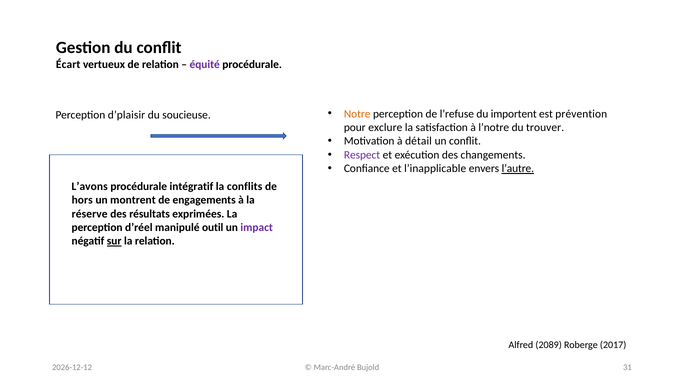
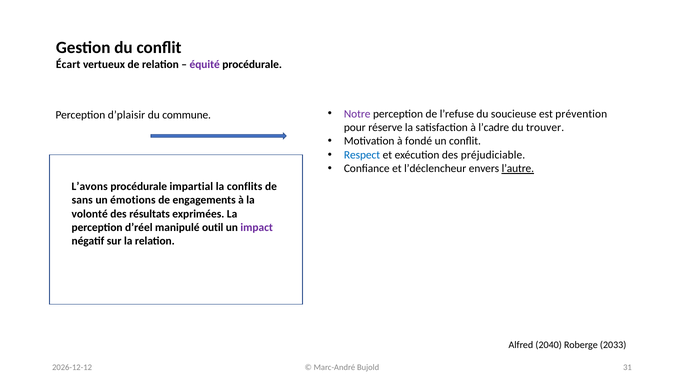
soucieuse: soucieuse -> commune (187, 115)
Notre colour: orange -> purple (357, 114)
importent: importent -> soucieuse (514, 114)
exclure: exclure -> réserve (385, 127)
l’notre: l’notre -> l’cadre (494, 127)
détail: détail -> fondé (419, 141)
Respect colour: purple -> blue (362, 155)
changements: changements -> préjudiciable (493, 155)
l’inapplicable: l’inapplicable -> l’déclencheur (435, 168)
intégratif: intégratif -> impartial (191, 186)
hors: hors -> sans (82, 200)
montrent: montrent -> émotions (133, 200)
réserve: réserve -> volonté (90, 214)
sur underline: present -> none (114, 241)
2089: 2089 -> 2040 (549, 345)
2017: 2017 -> 2033 (613, 345)
